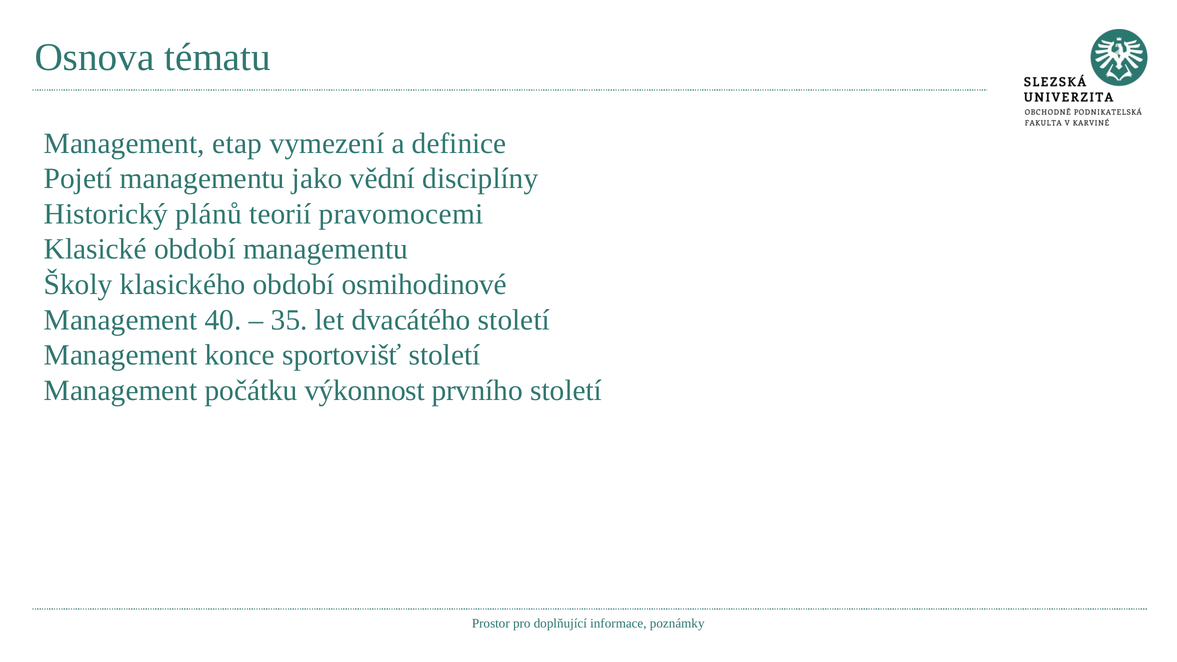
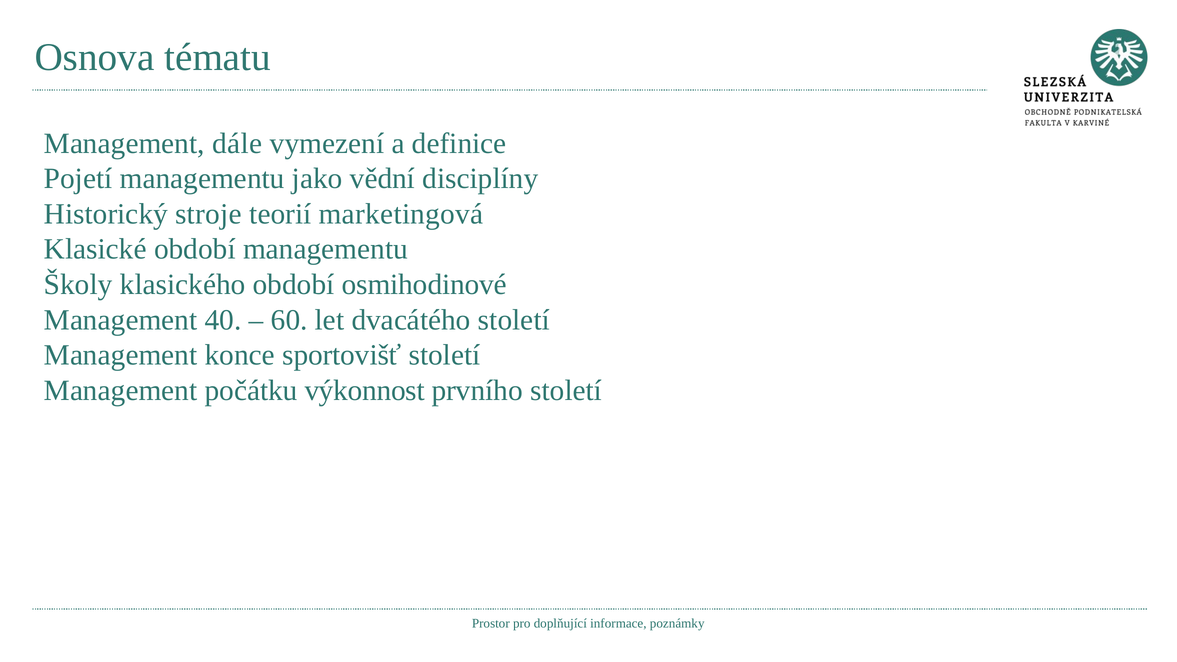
etap: etap -> dále (237, 143)
plánů: plánů -> stroje (209, 214)
pravomocemi: pravomocemi -> marketingová (401, 214)
35: 35 -> 60 (289, 320)
